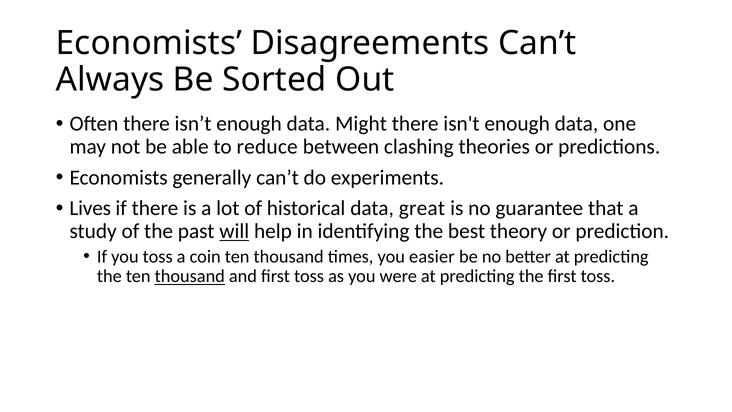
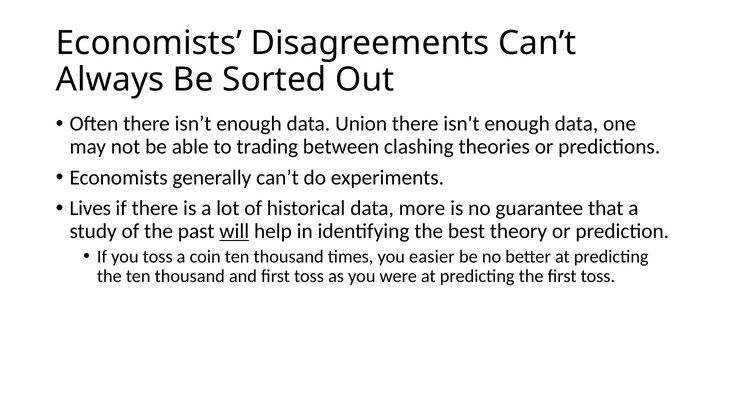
Might: Might -> Union (361, 124)
reduce: reduce -> trading (267, 147)
great: great -> more (422, 208)
thousand underline: present -> none (190, 276)
